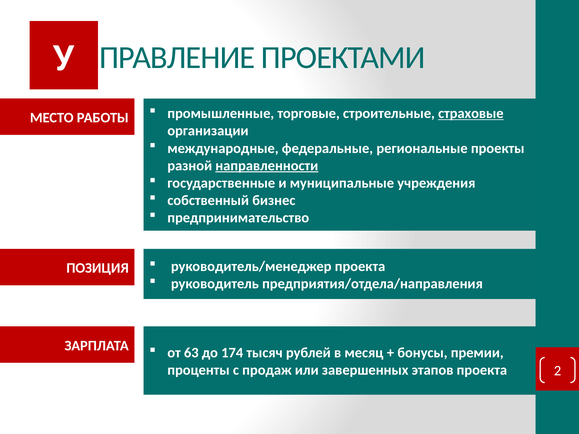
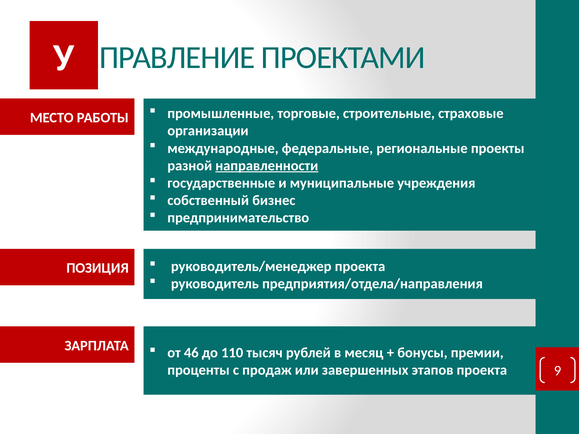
страховые underline: present -> none (471, 114)
63: 63 -> 46 (191, 353)
174: 174 -> 110 (232, 353)
2: 2 -> 9 (558, 371)
